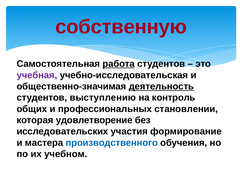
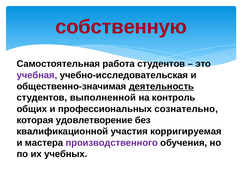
работа underline: present -> none (119, 64)
выступлению: выступлению -> выполненной (103, 98)
становлении: становлении -> сознательно (186, 109)
исследовательских: исследовательских -> квалификационной (62, 132)
формирование: формирование -> корригируемая (186, 132)
производственного colour: blue -> purple (112, 143)
учебном: учебном -> учебных (66, 154)
